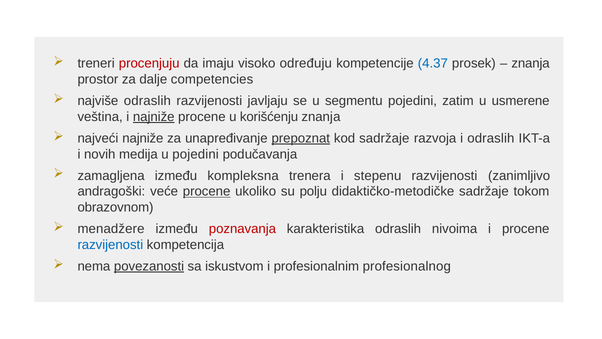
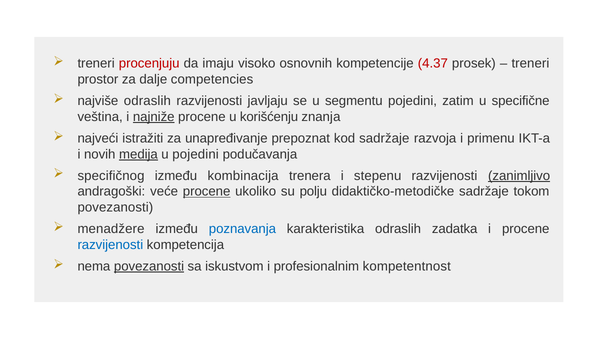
određuju: određuju -> osnovnih (306, 63)
4.37 colour: blue -> red (433, 63)
znanja: znanja -> treneri (530, 63)
usmerene: usmerene -> specifične (521, 101)
najveći najniže: najniže -> istražiti (143, 138)
prepoznat underline: present -> none (301, 138)
i odraslih: odraslih -> primenu (491, 138)
medija underline: none -> present (138, 154)
zamagljena: zamagljena -> specifičnog (111, 176)
kompleksna: kompleksna -> kombinacija (243, 176)
zanimljivo underline: none -> present (519, 176)
obrazovnom: obrazovnom -> povezanosti (115, 207)
poznavanja colour: red -> blue (242, 229)
nivoima: nivoima -> zadatka (455, 229)
profesionalnog: profesionalnog -> kompetentnost (407, 266)
